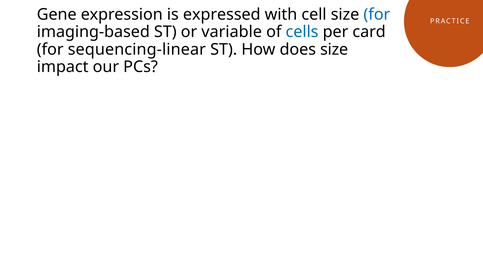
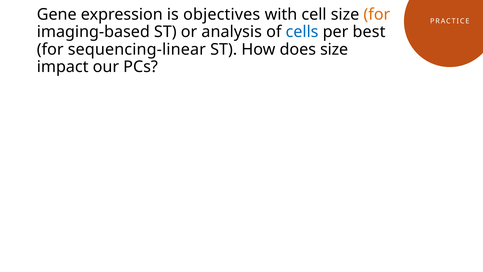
expressed: expressed -> objectives (222, 15)
for colour: blue -> orange (377, 15)
variable: variable -> analysis (232, 32)
card: card -> best (369, 32)
